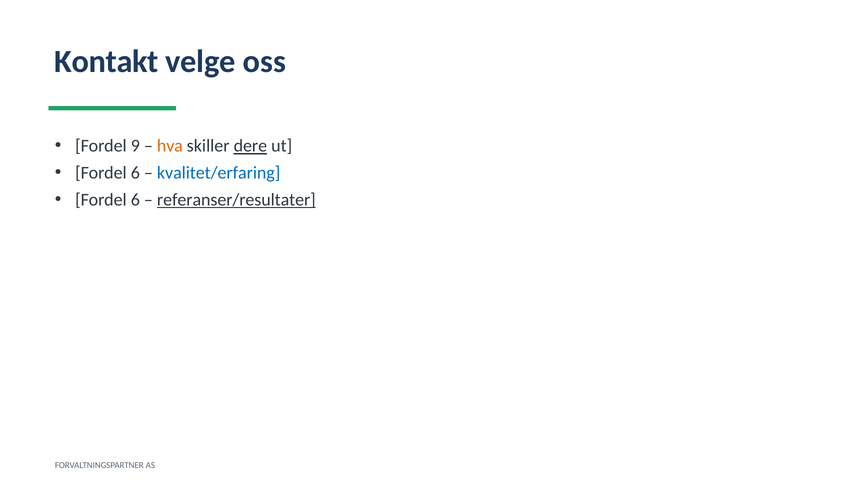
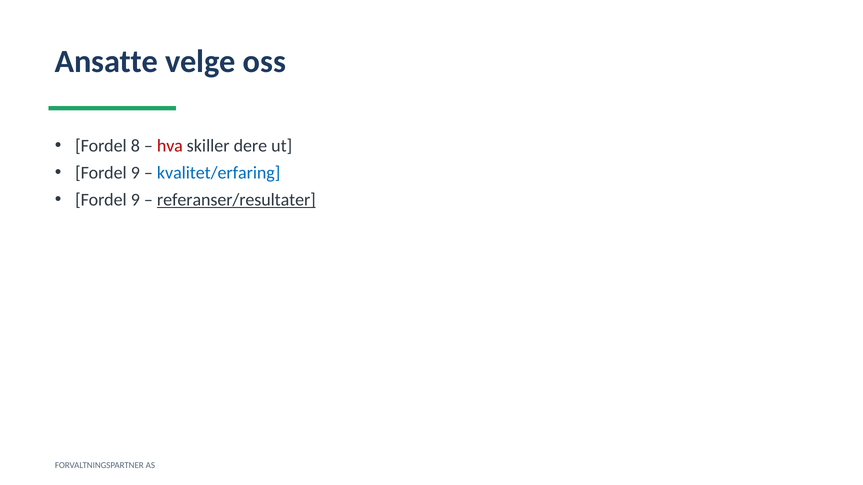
Kontakt: Kontakt -> Ansatte (106, 62)
9: 9 -> 8 (135, 146)
hva colour: orange -> red (170, 146)
dere underline: present -> none (250, 146)
6: 6 -> 9 (135, 173)
6: 6 -> 9 (135, 200)
